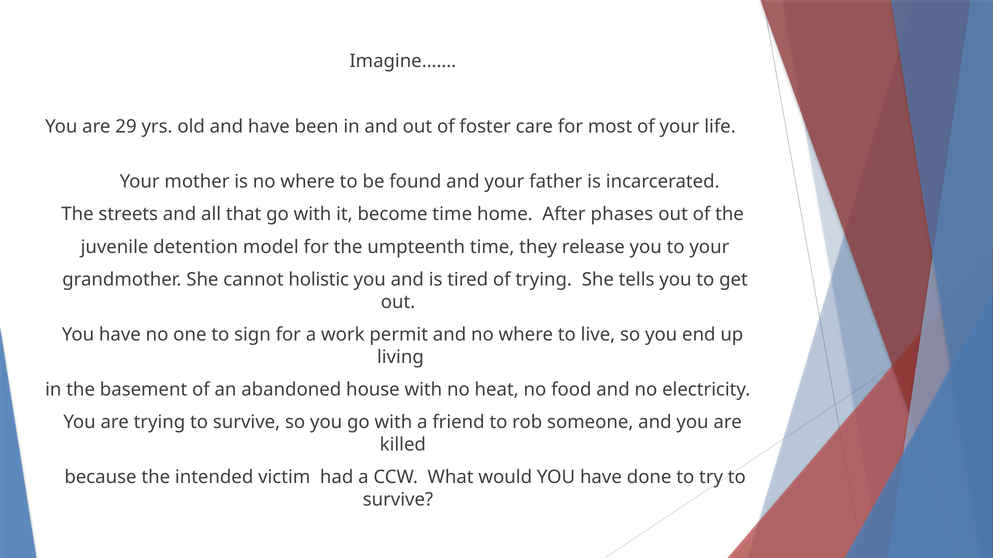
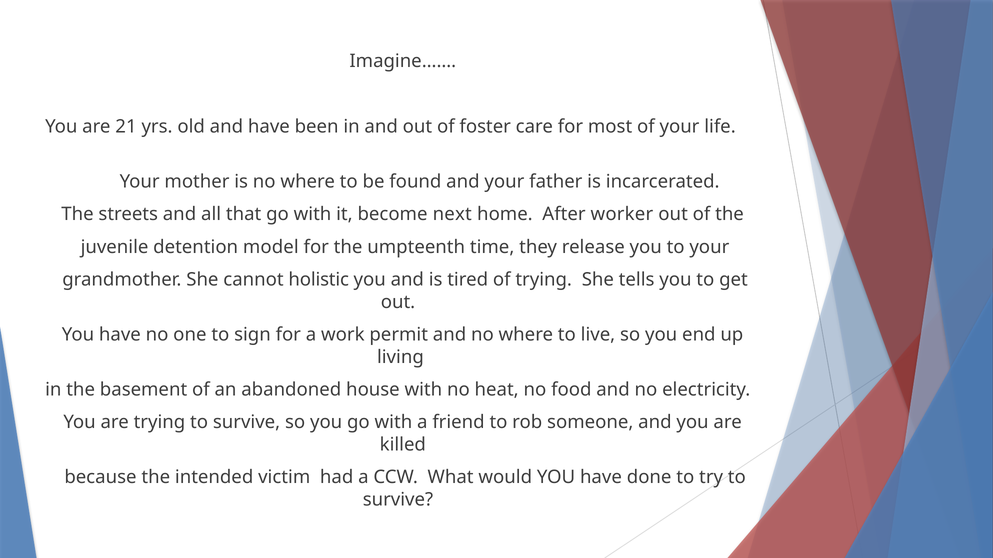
29: 29 -> 21 (126, 127)
become time: time -> next (452, 214)
phases: phases -> worker (622, 214)
